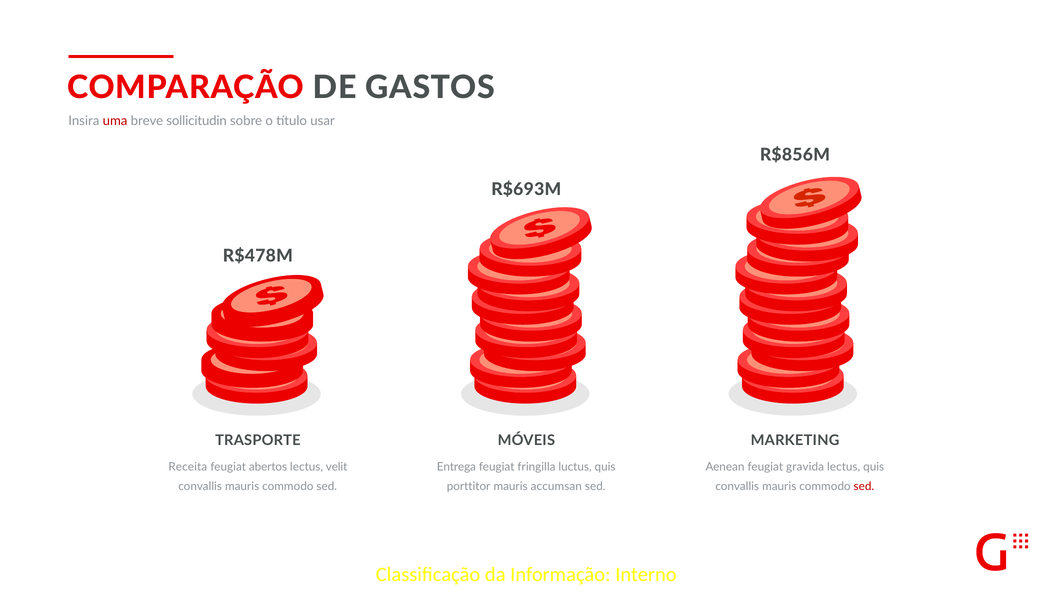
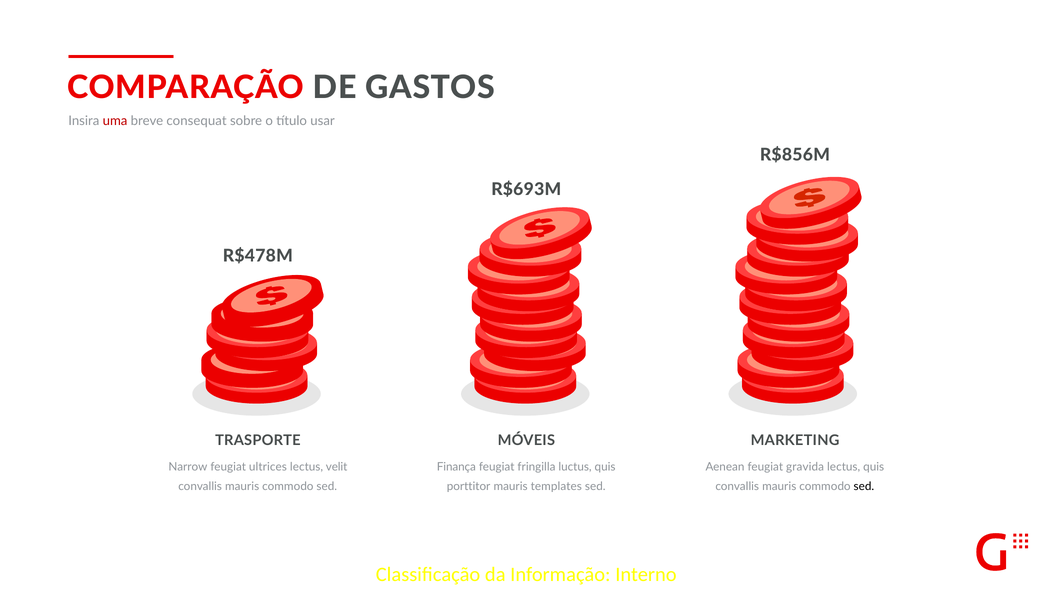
sollicitudin: sollicitudin -> consequat (196, 121)
Receita: Receita -> Narrow (188, 467)
abertos: abertos -> ultrices (268, 467)
Entrega: Entrega -> Finança (456, 467)
accumsan: accumsan -> templates (556, 487)
sed colour: red -> black (864, 487)
